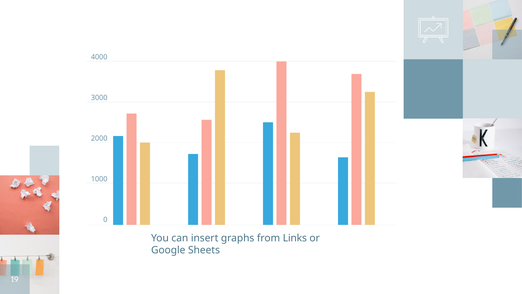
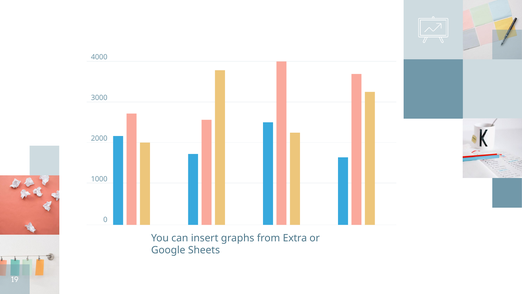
Links: Links -> Extra (295, 238)
